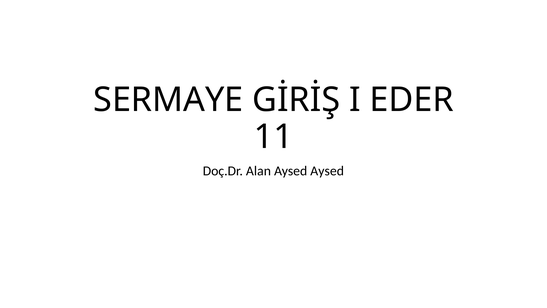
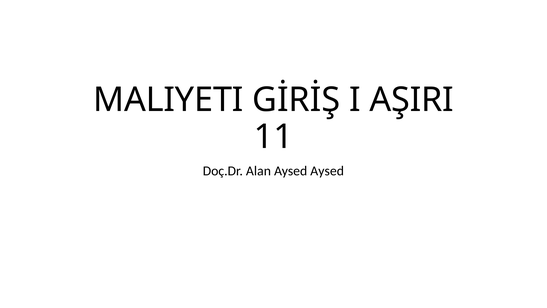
SERMAYE: SERMAYE -> MALIYETI (168, 100)
EDER: EDER -> AŞIRI (412, 100)
